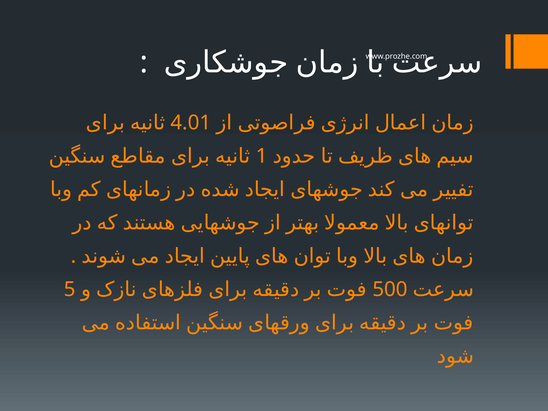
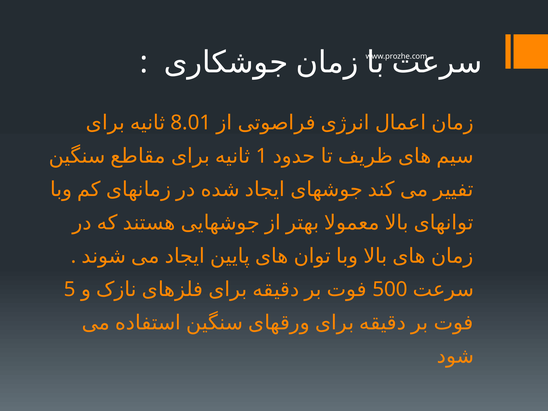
4.01: 4.01 -> 8.01 (191, 123)
